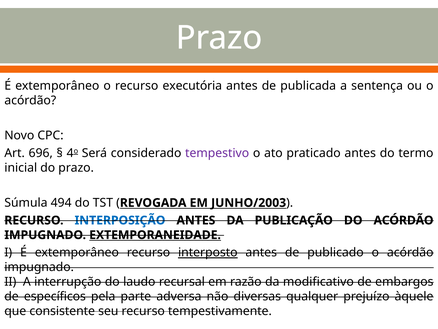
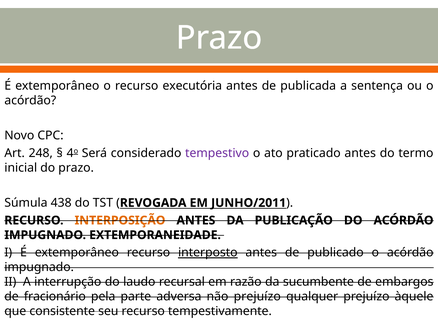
696: 696 -> 248 (41, 153)
494: 494 -> 438 (61, 203)
JUNHO/2003: JUNHO/2003 -> JUNHO/2011 (249, 203)
INTERPOSIÇÃO colour: blue -> orange (120, 220)
EXTEMPORANEIDADE underline: present -> none (155, 235)
modificativo: modificativo -> sucumbente (318, 281)
específicos: específicos -> fracionário (55, 296)
não diversas: diversas -> prejuízo (257, 296)
